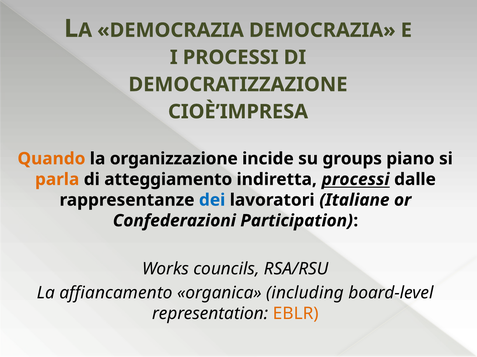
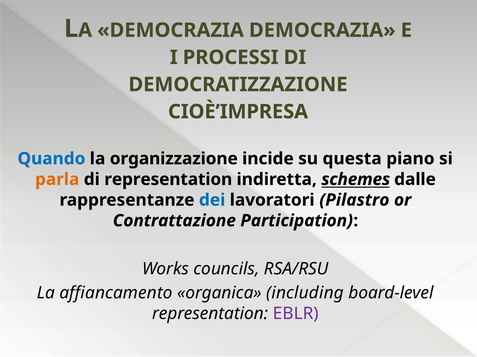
Quando colour: orange -> blue (51, 159)
groups: groups -> questa (352, 159)
di atteggiamento: atteggiamento -> representation (168, 180)
indiretta processi: processi -> schemes (356, 180)
Italiane: Italiane -> Pilastro (354, 200)
Confederazioni: Confederazioni -> Contrattazione (174, 221)
EBLR colour: orange -> purple (296, 314)
